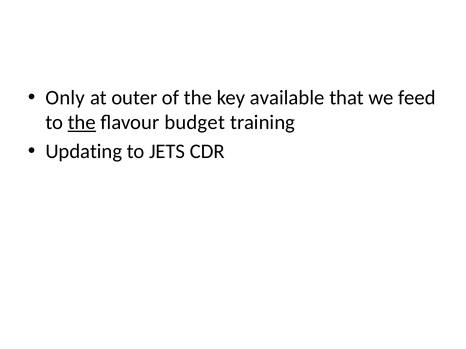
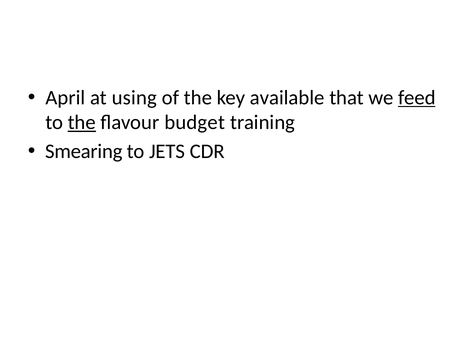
Only: Only -> April (65, 98)
outer: outer -> using (134, 98)
feed underline: none -> present (417, 98)
Updating: Updating -> Smearing (84, 152)
